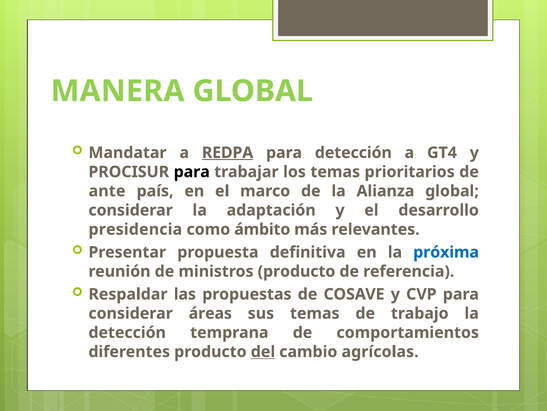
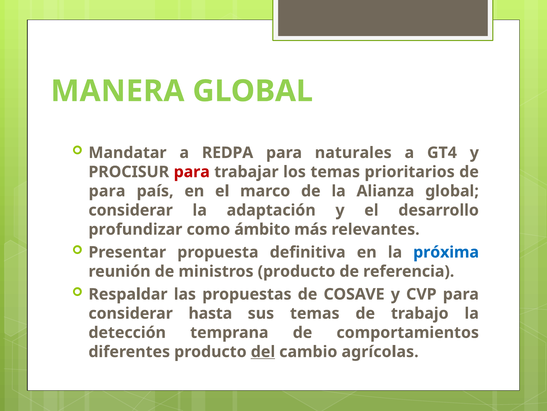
REDPA underline: present -> none (228, 152)
para detección: detección -> naturales (353, 152)
para colour: black -> red (192, 172)
ante: ante -> para (107, 191)
presidencia: presidencia -> profundizar (135, 229)
áreas: áreas -> hasta (210, 313)
